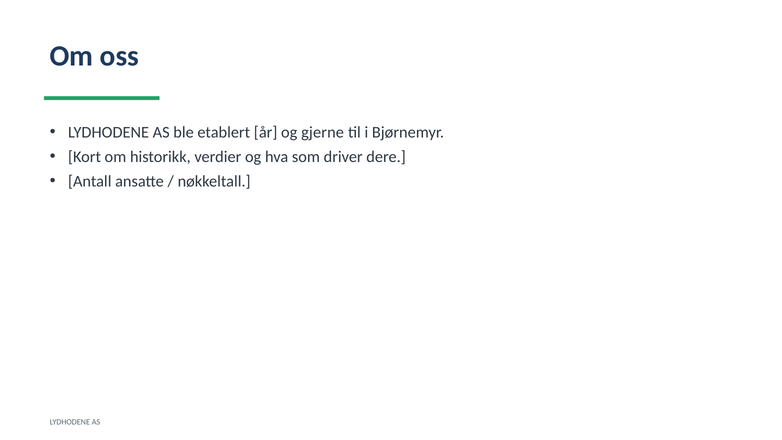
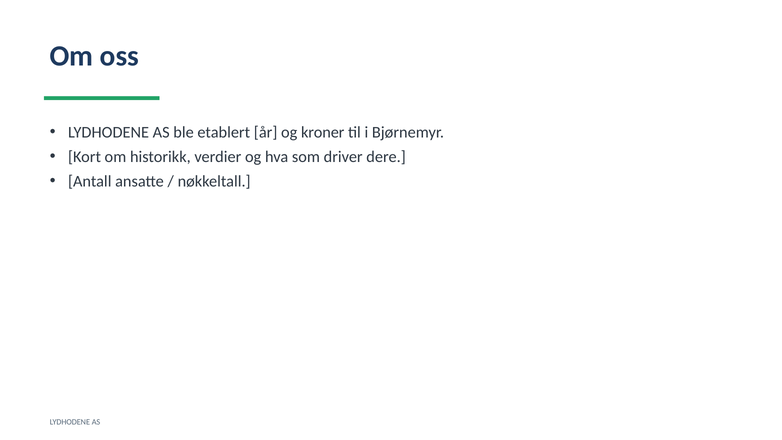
gjerne: gjerne -> kroner (323, 132)
